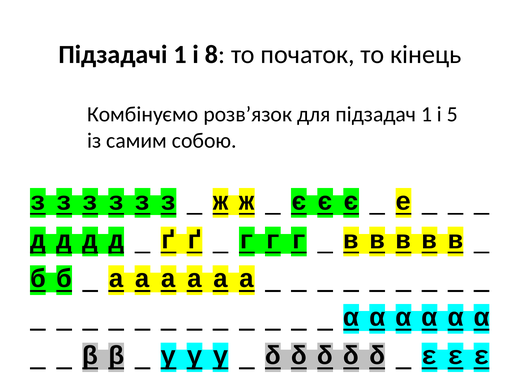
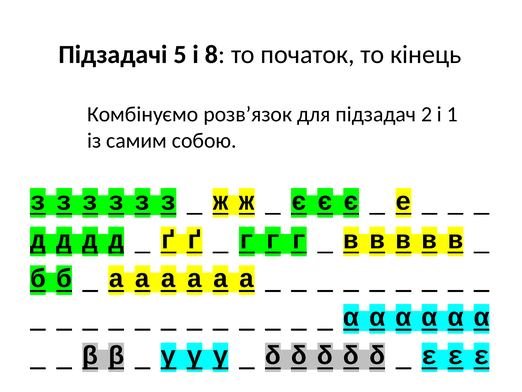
Підзадачі 1: 1 -> 5 (180, 55)
підзадач 1: 1 -> 2 (427, 114)
5: 5 -> 1 (452, 114)
